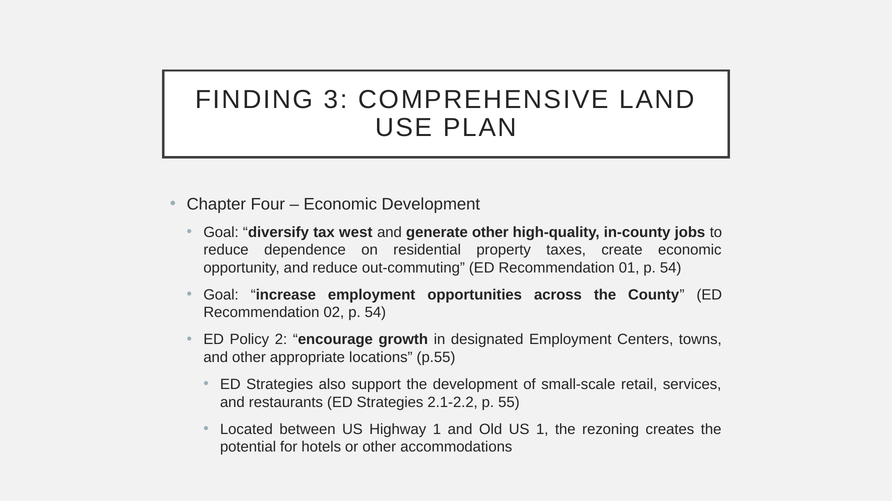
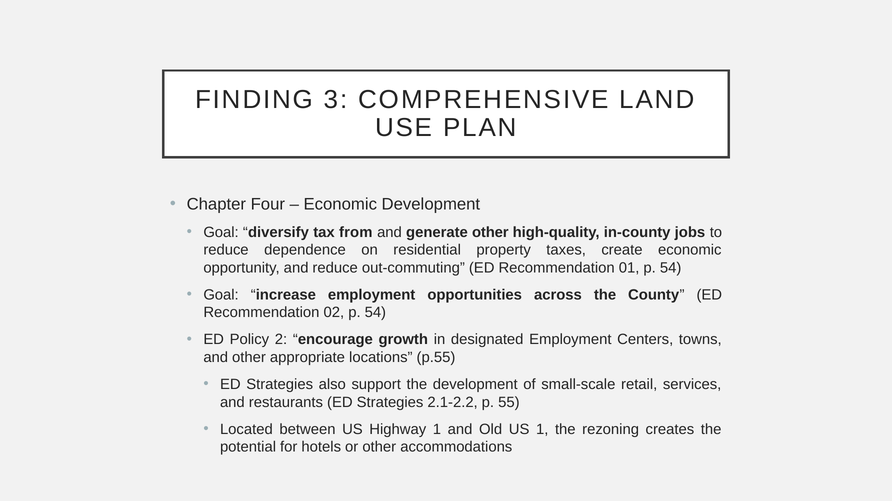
west: west -> from (356, 232)
